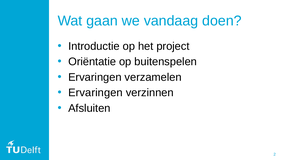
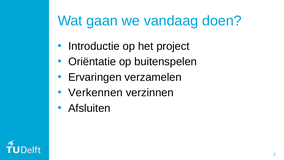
Ervaringen: Ervaringen -> Verkennen (95, 93)
